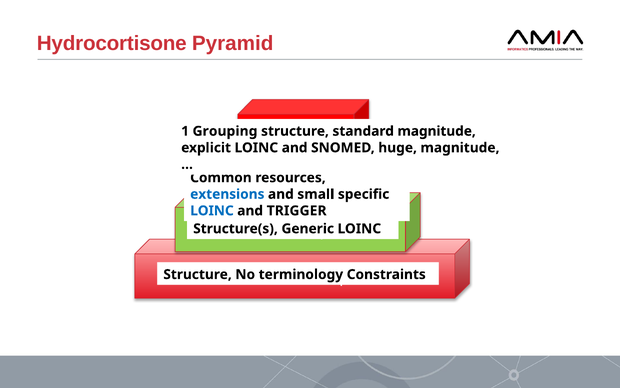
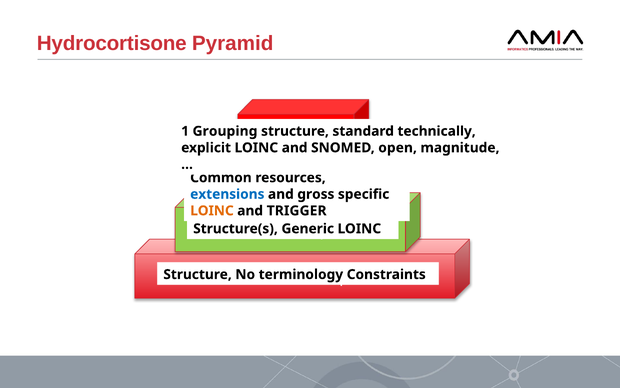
standard magnitude: magnitude -> technically (437, 131)
huge: huge -> open (398, 148)
small: small -> gross (316, 194)
LOINC colour: blue -> orange (212, 211)
